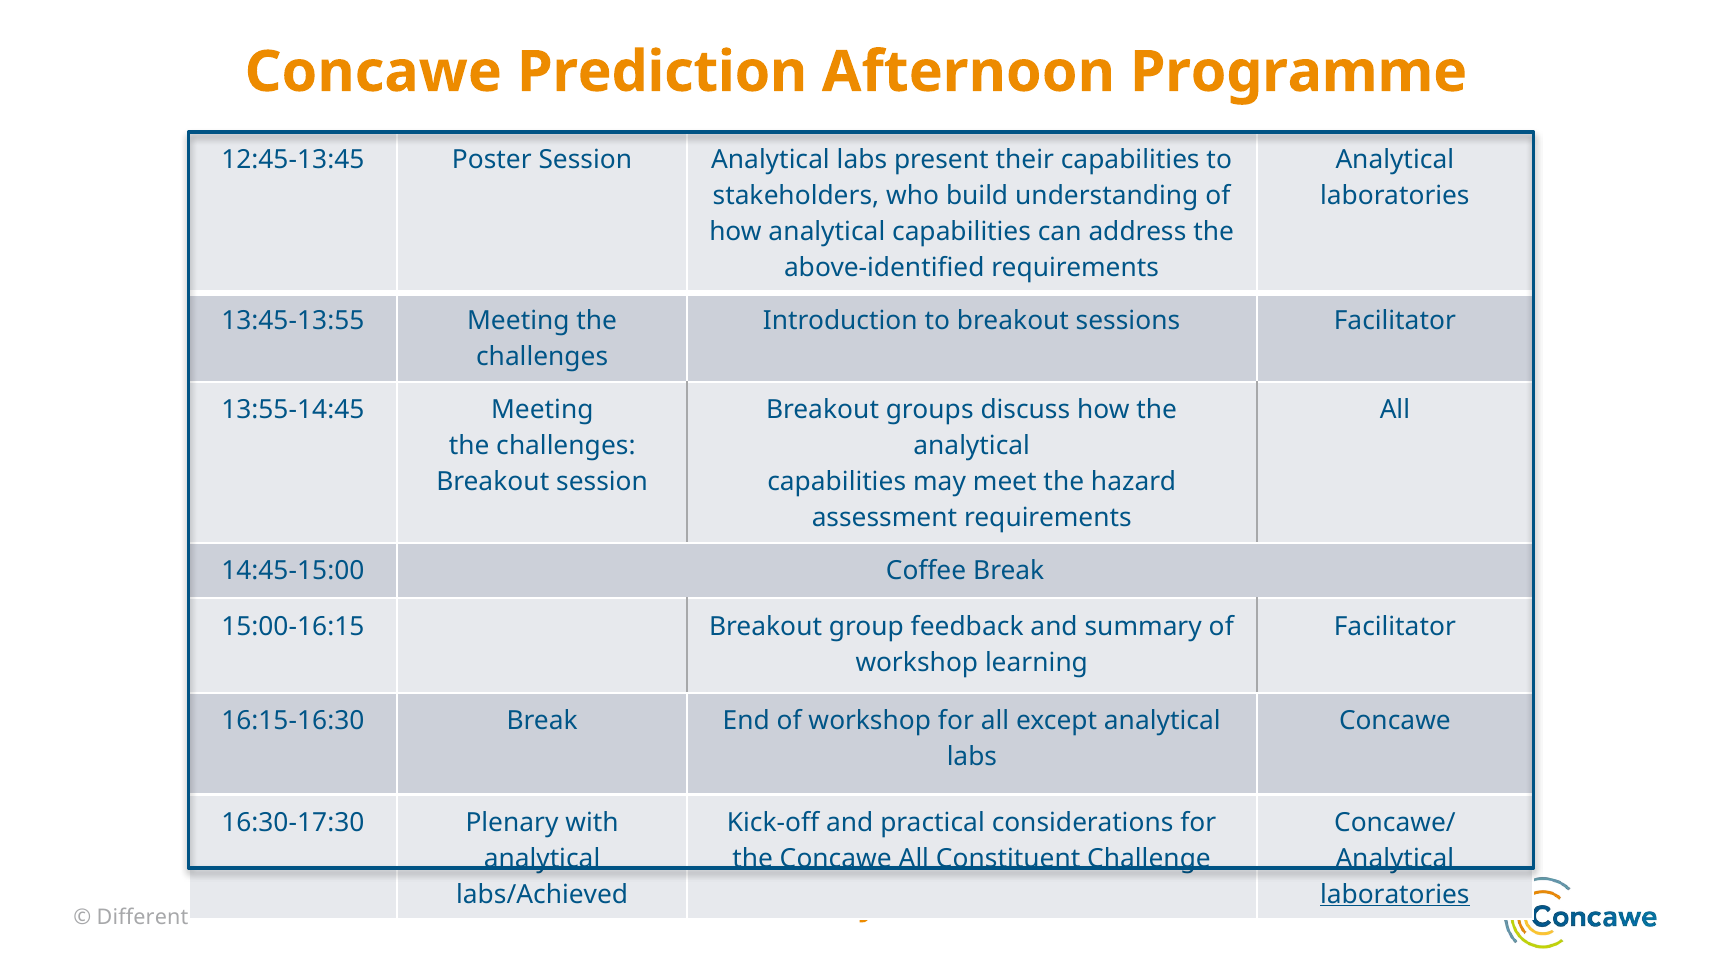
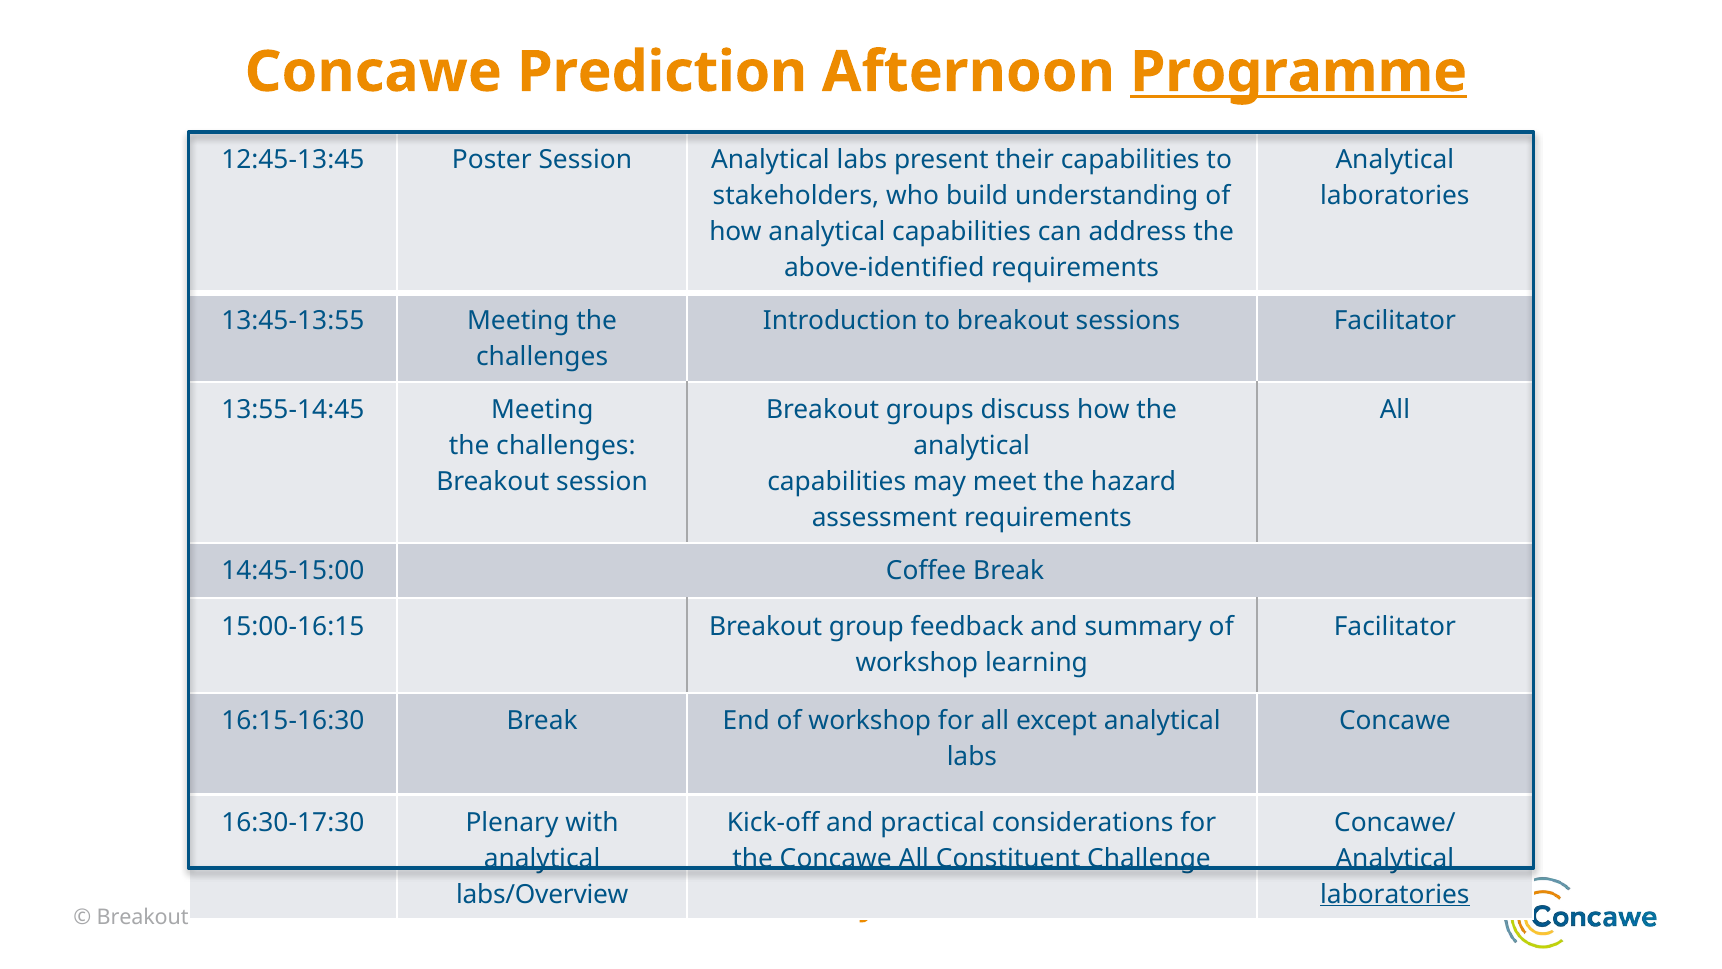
Programme underline: none -> present (1299, 72)
labs/Achieved: labs/Achieved -> labs/Overview (542, 894)
Different: Different -> Breakout (143, 917)
